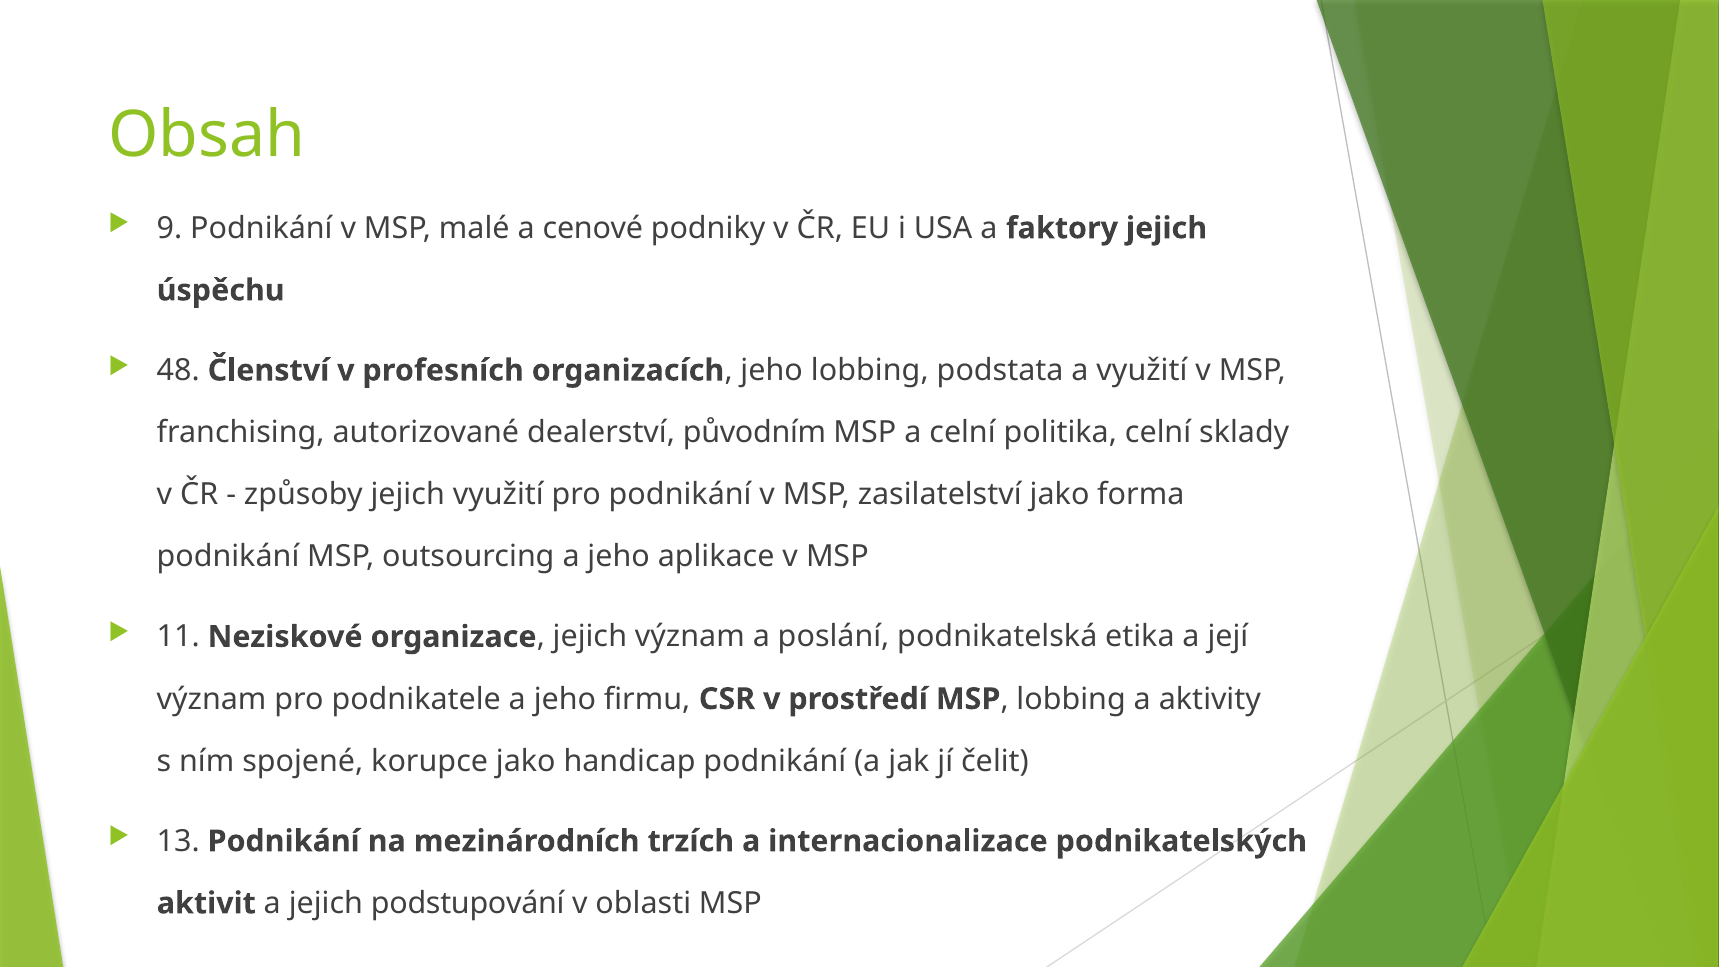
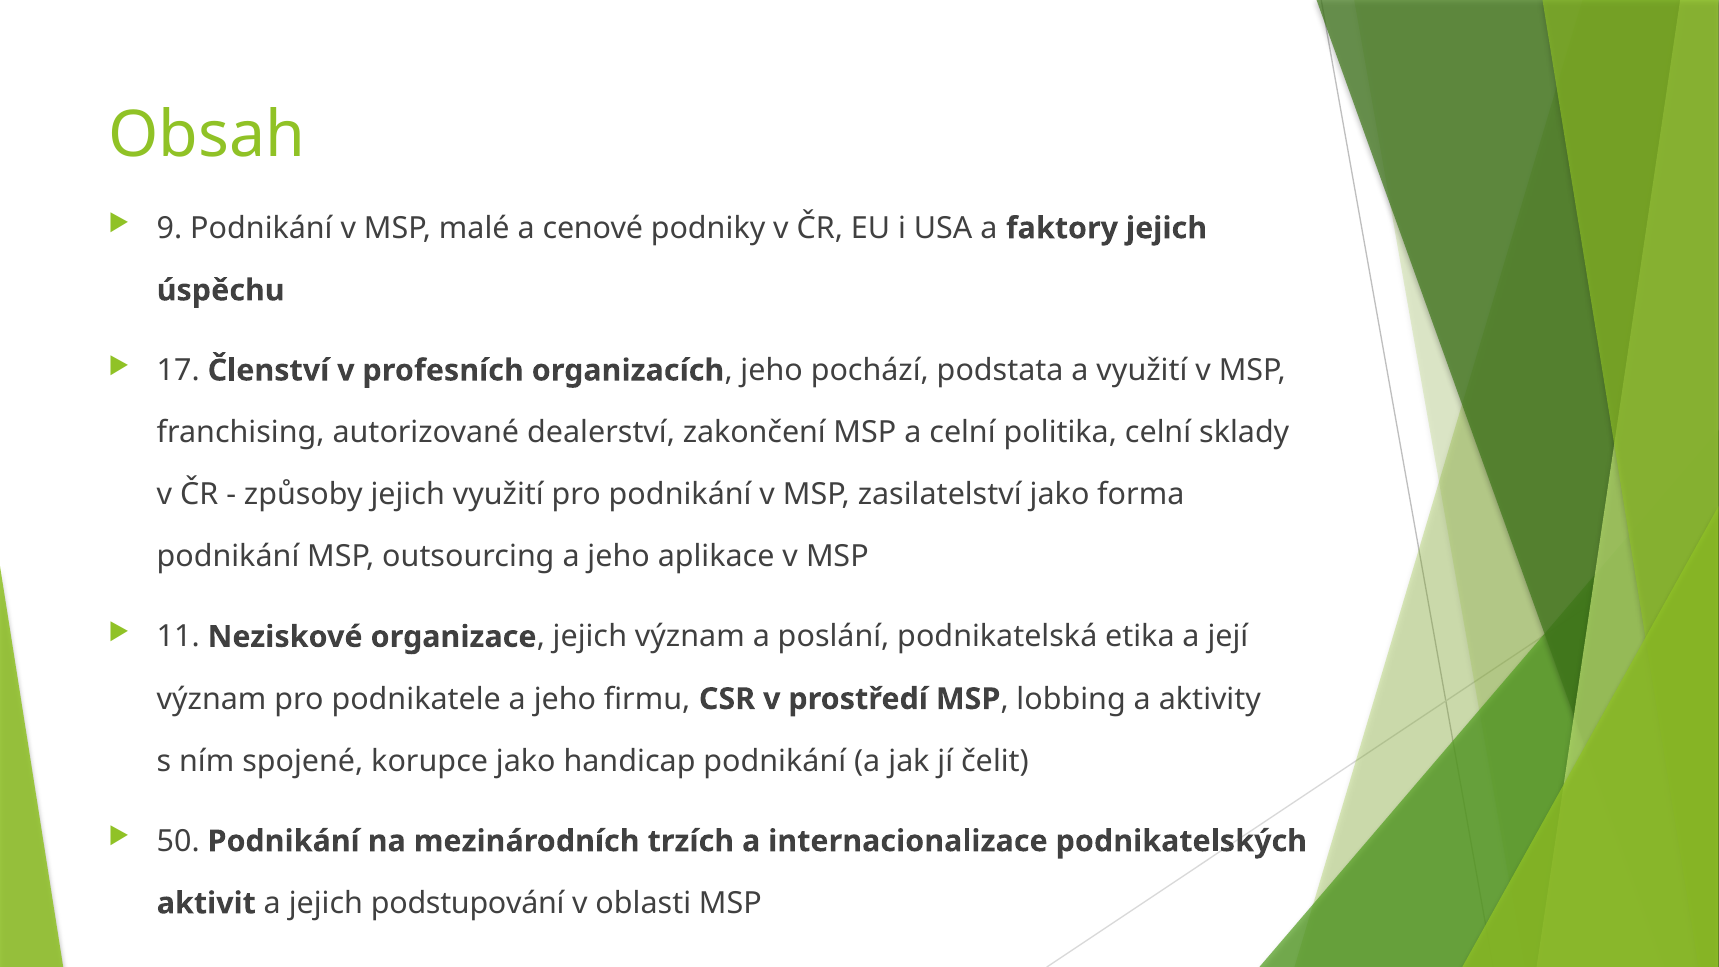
48: 48 -> 17 (178, 370)
jeho lobbing: lobbing -> pochází (870, 370)
původním: původním -> zakončení (754, 433)
13: 13 -> 50 (178, 841)
